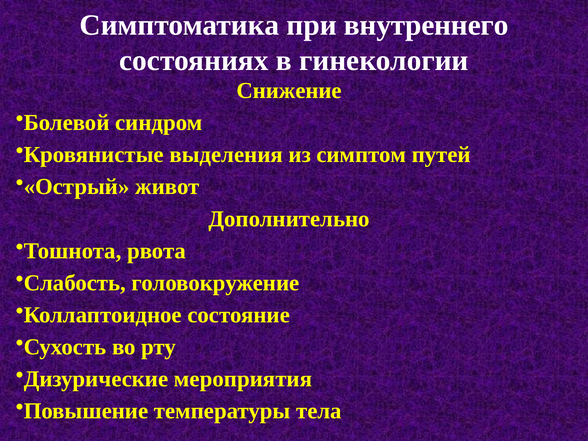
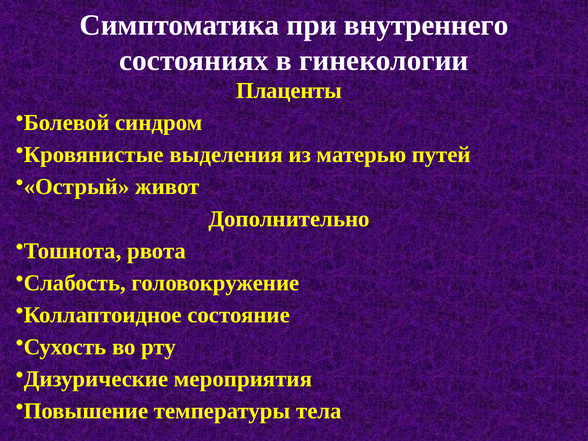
Снижение: Снижение -> Плаценты (289, 91)
симптом: симптом -> матерью (361, 155)
